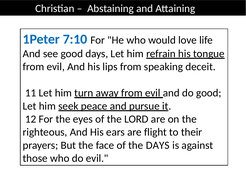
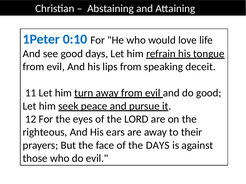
7:10: 7:10 -> 0:10 (75, 39)
are flight: flight -> away (155, 133)
